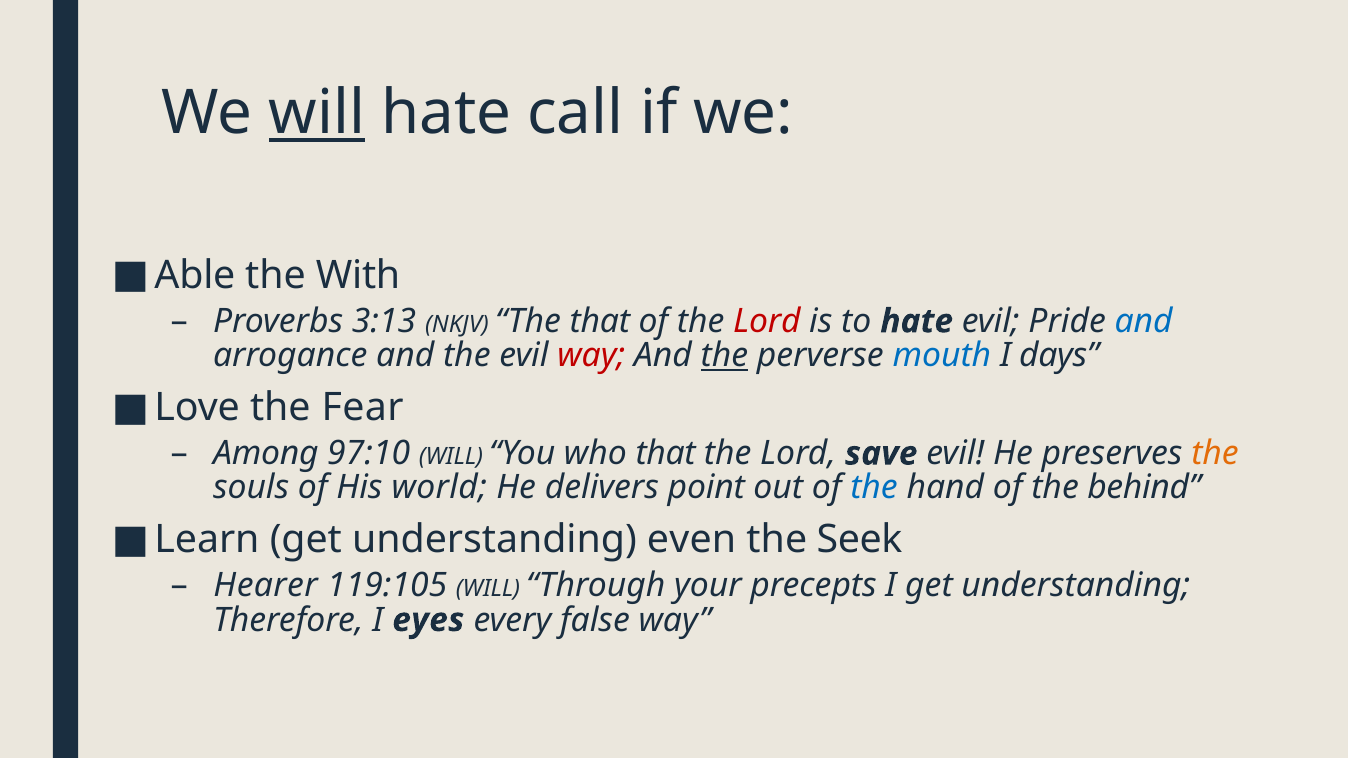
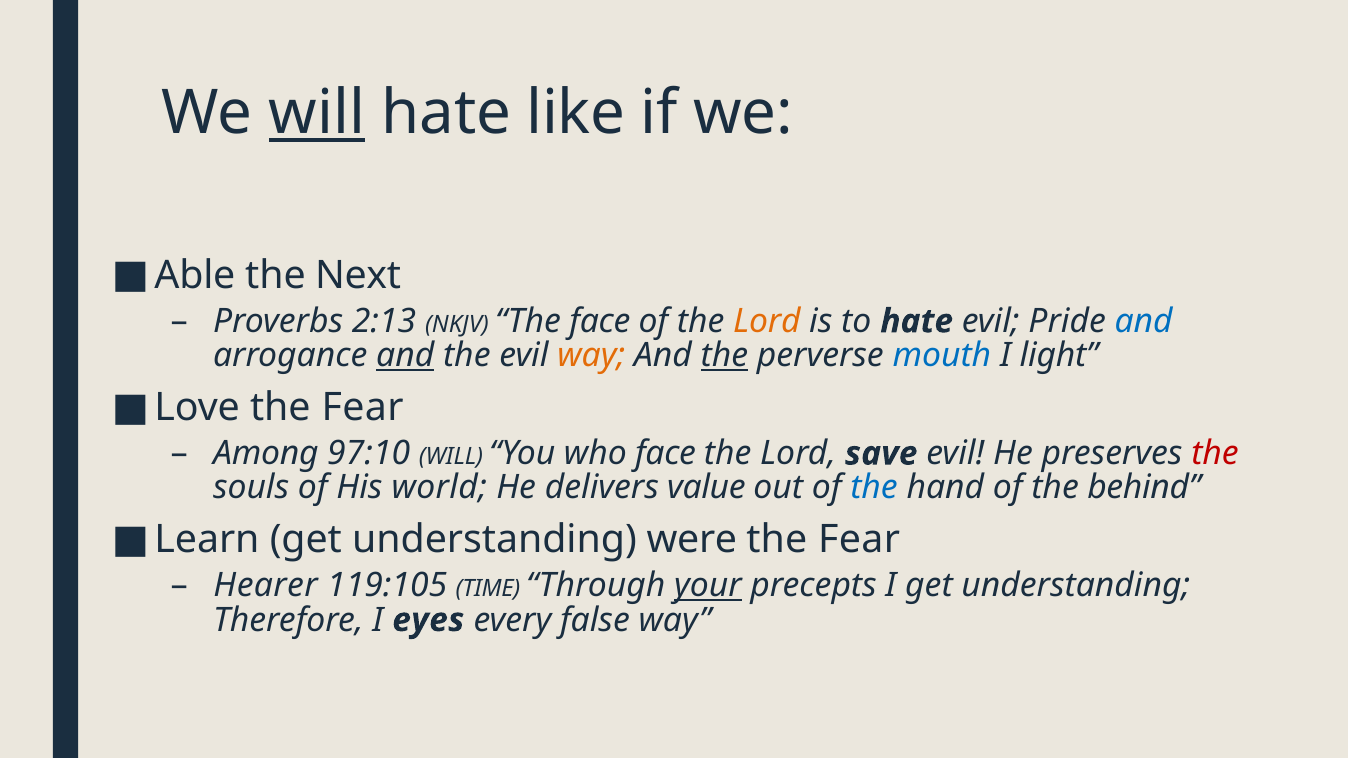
call: call -> like (576, 113)
With: With -> Next (358, 275)
3:13: 3:13 -> 2:13 (384, 321)
The that: that -> face (600, 321)
Lord colour: red -> orange (767, 321)
and underline: none -> present (405, 356)
way colour: red -> orange (591, 356)
days: days -> light (1059, 356)
who that: that -> face (666, 454)
the colour: orange -> red (1215, 454)
point: point -> value (706, 488)
even: even -> were (692, 540)
Seek: Seek -> Fear (859, 540)
119:105 WILL: WILL -> TIME (488, 589)
your underline: none -> present (708, 586)
